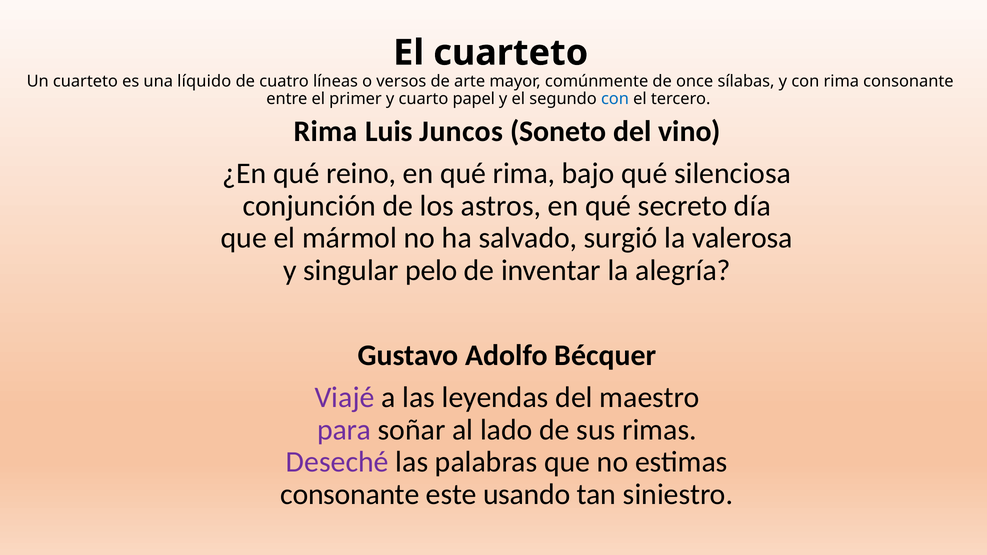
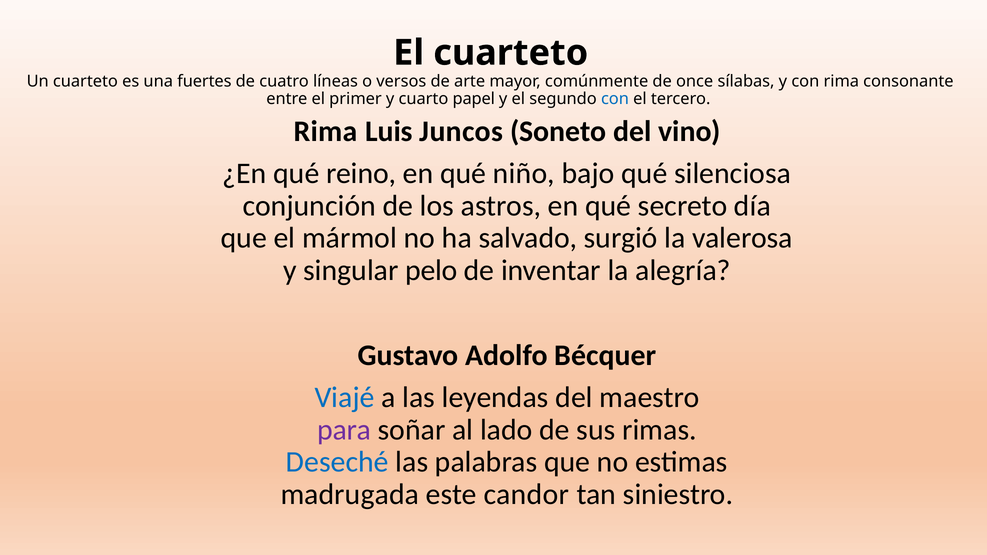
líquido: líquido -> fuertes (204, 81)
qué rima: rima -> niño (524, 174)
Viajé colour: purple -> blue (345, 398)
Deseché colour: purple -> blue (337, 462)
consonante: consonante -> madrugada (350, 494)
usando: usando -> candor (526, 494)
